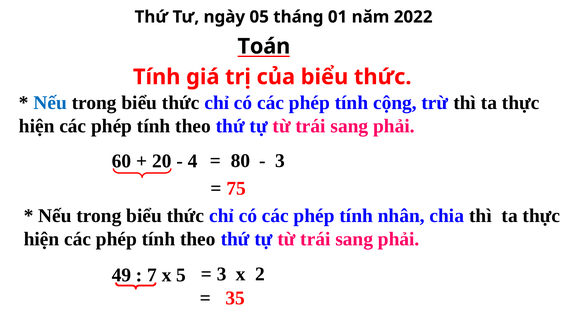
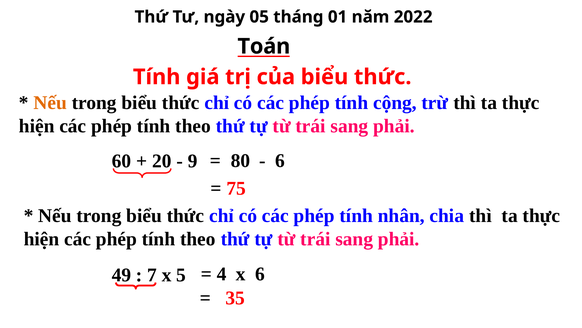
Nếu colour: blue -> orange (50, 102)
3: 3 -> 6 (280, 160)
4: 4 -> 9 (193, 161)
x 2: 2 -> 6 (260, 273)
3: 3 -> 4 (222, 274)
